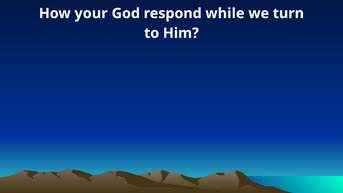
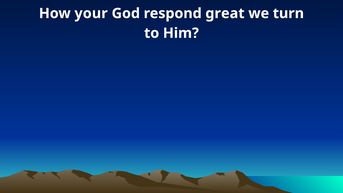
while: while -> great (225, 13)
